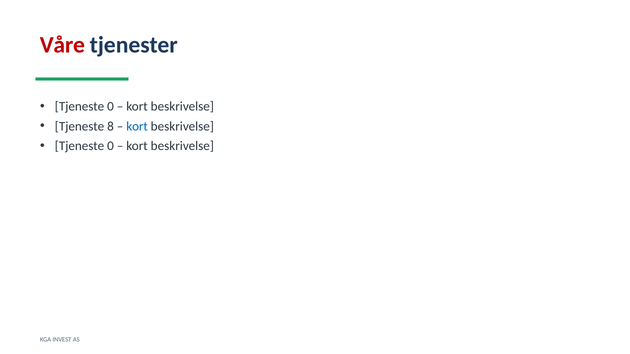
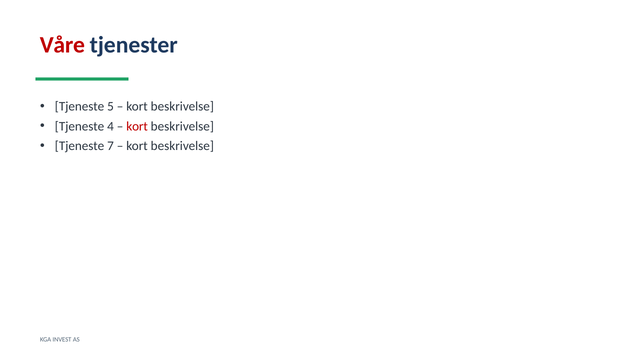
0: 0 -> 5 (110, 107)
8: 8 -> 4 (110, 126)
kort colour: blue -> red (137, 126)
0: 0 -> 7 (110, 146)
